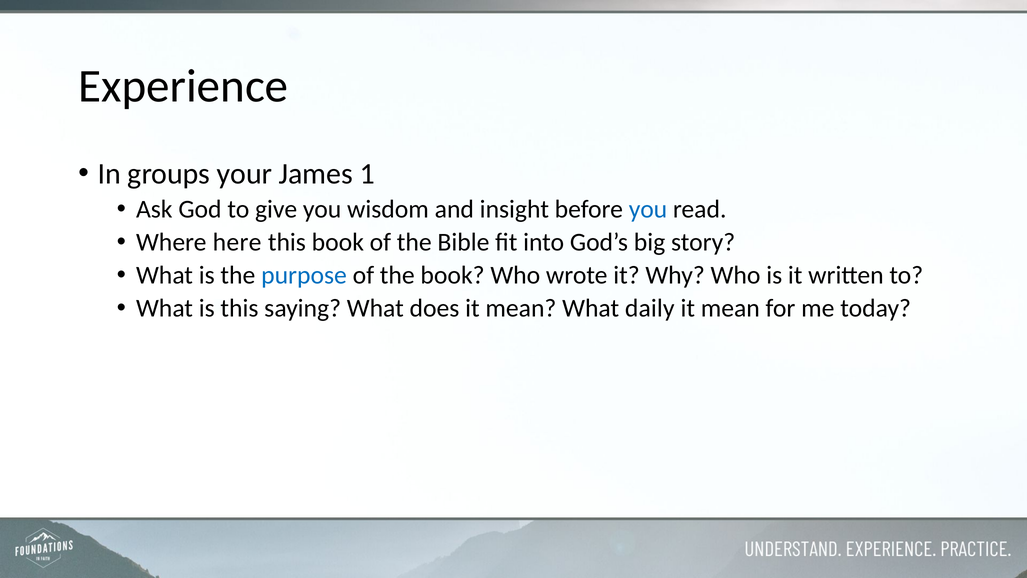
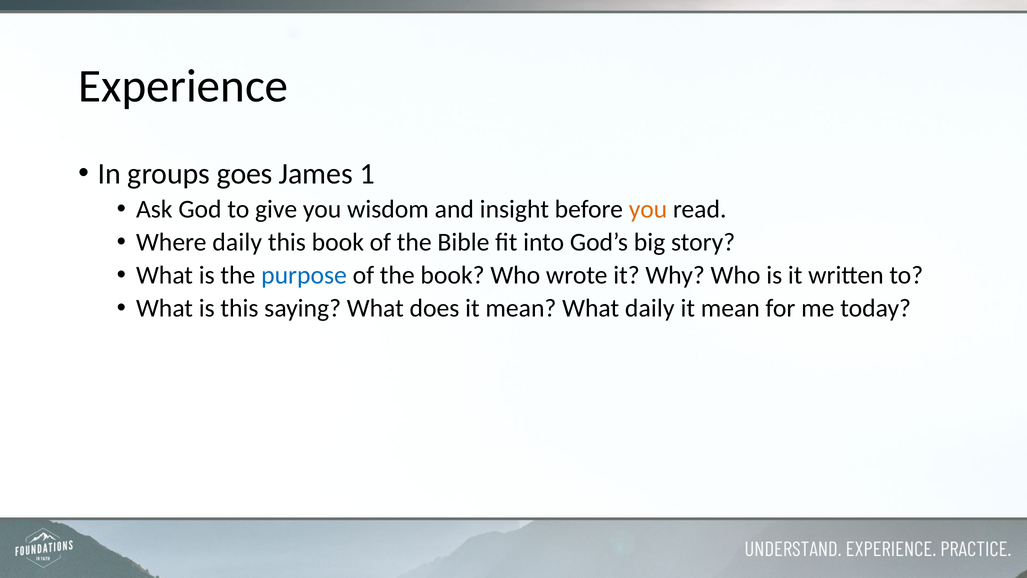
your: your -> goes (245, 174)
you colour: blue -> orange (648, 209)
Where here: here -> daily (237, 242)
